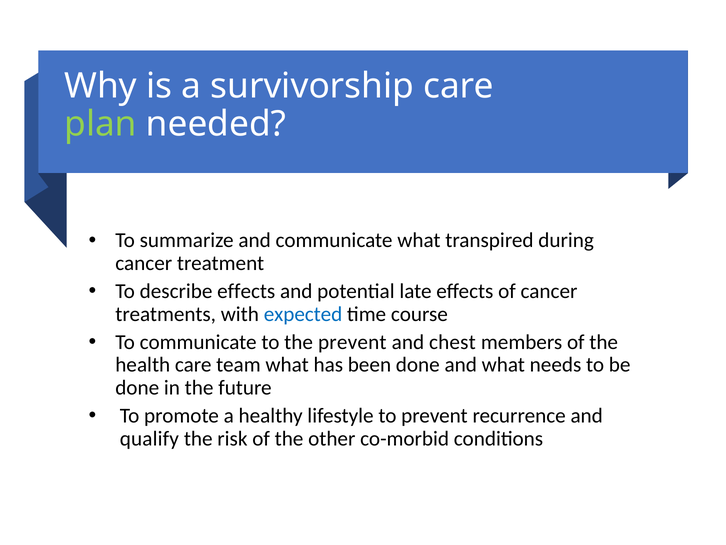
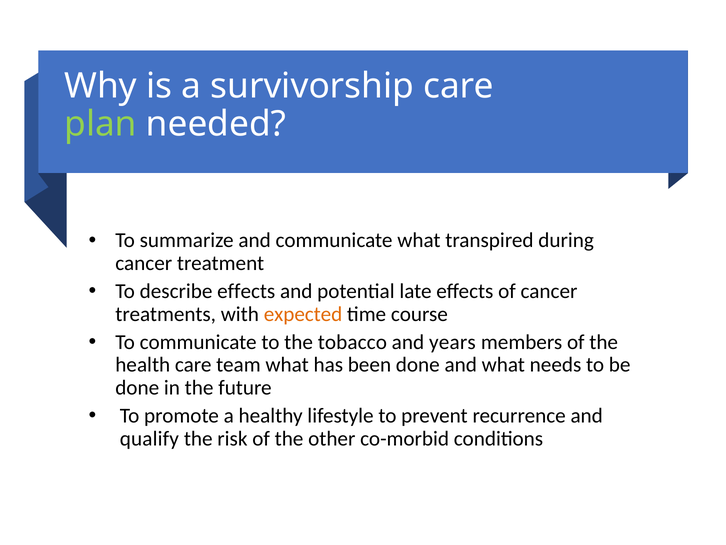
expected colour: blue -> orange (303, 314)
the prevent: prevent -> tobacco (352, 342)
chest: chest -> years (452, 342)
